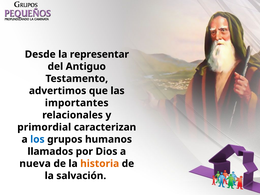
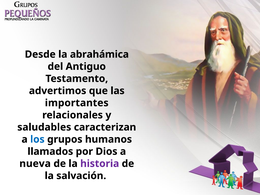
representar: representar -> abrahámica (99, 54)
primordial: primordial -> saludables (44, 127)
historia colour: orange -> purple (100, 164)
